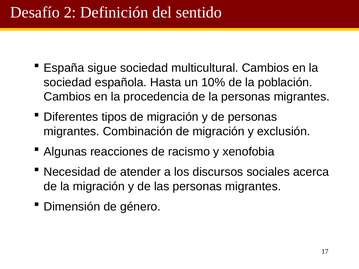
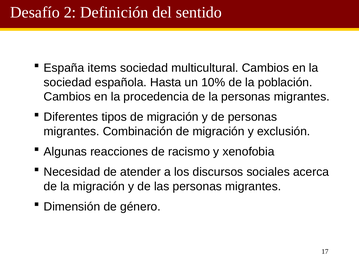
sigue: sigue -> items (102, 68)
